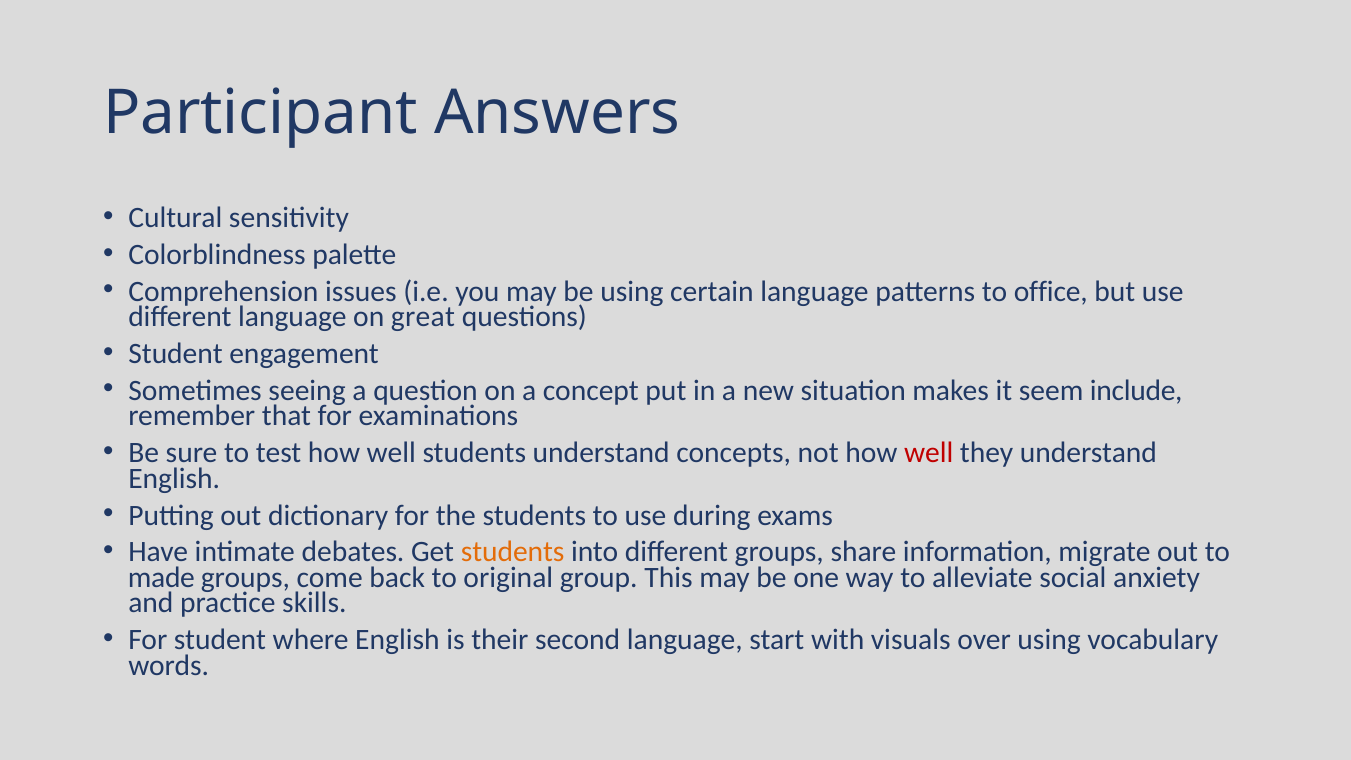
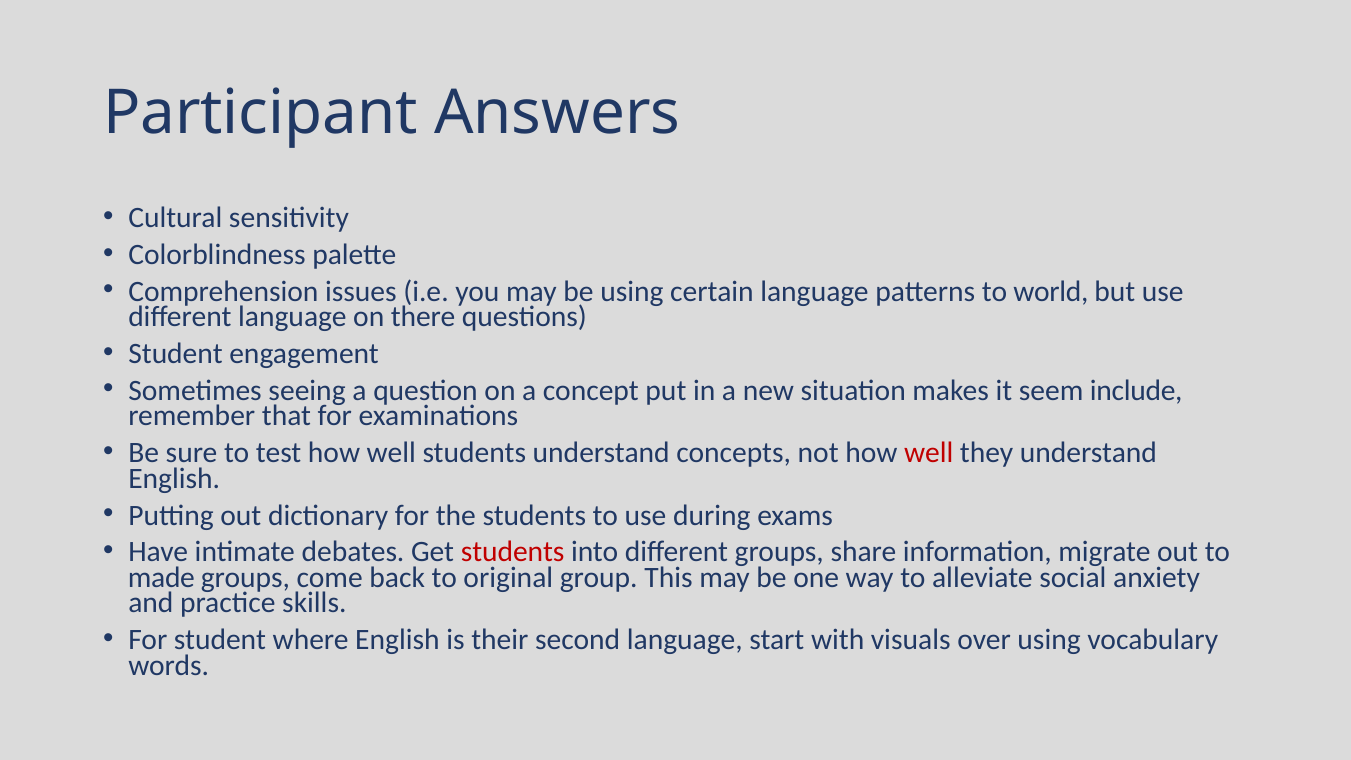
office: office -> world (1051, 292)
great: great -> there (423, 317)
students colour: orange -> red (513, 552)
